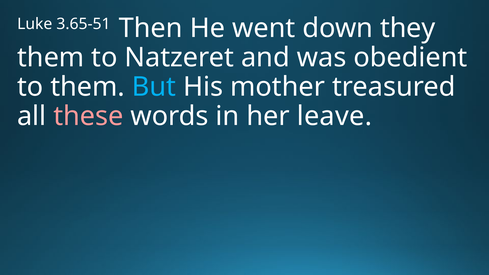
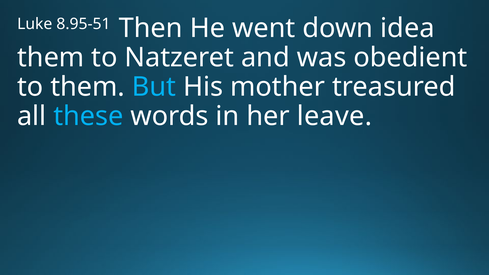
3.65-51: 3.65-51 -> 8.95-51 (83, 24)
they: they -> idea (407, 28)
these colour: pink -> light blue (88, 116)
